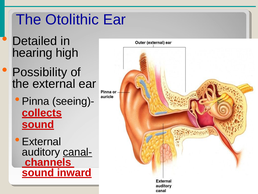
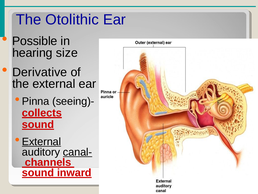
Detailed: Detailed -> Possible (35, 41)
high: high -> size (67, 53)
Possibility: Possibility -> Derivative (40, 72)
External underline: none -> present (42, 141)
